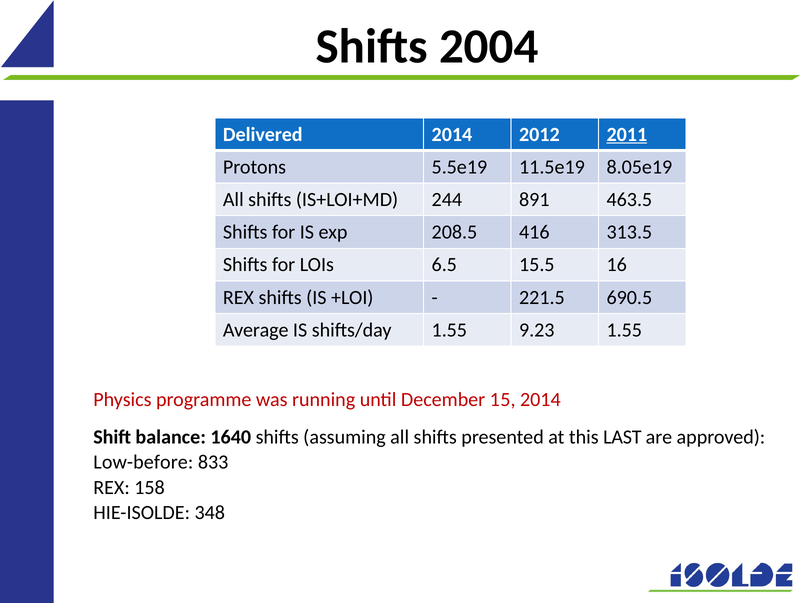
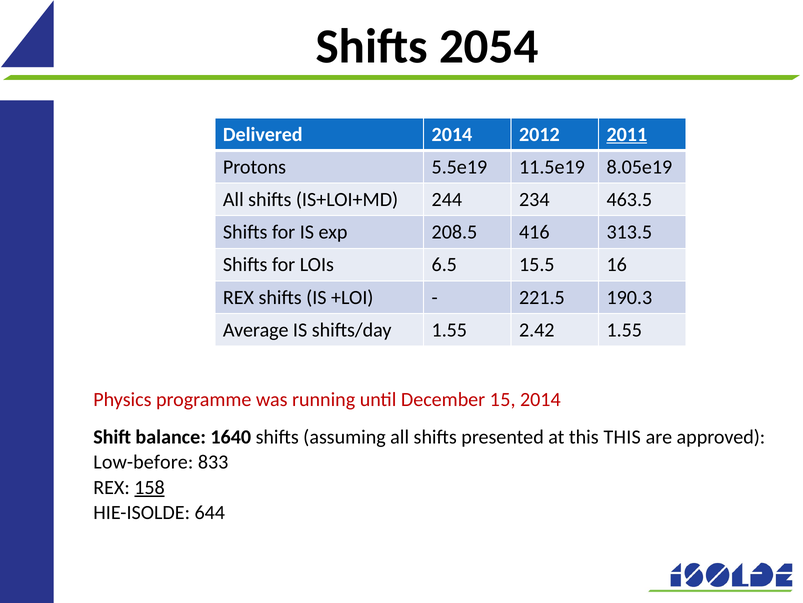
2004: 2004 -> 2054 (489, 46)
891: 891 -> 234 (534, 199)
690.5: 690.5 -> 190.3 (629, 297)
9.23: 9.23 -> 2.42 (537, 330)
this LAST: LAST -> THIS (622, 436)
158 underline: none -> present (150, 487)
348: 348 -> 644 (210, 512)
